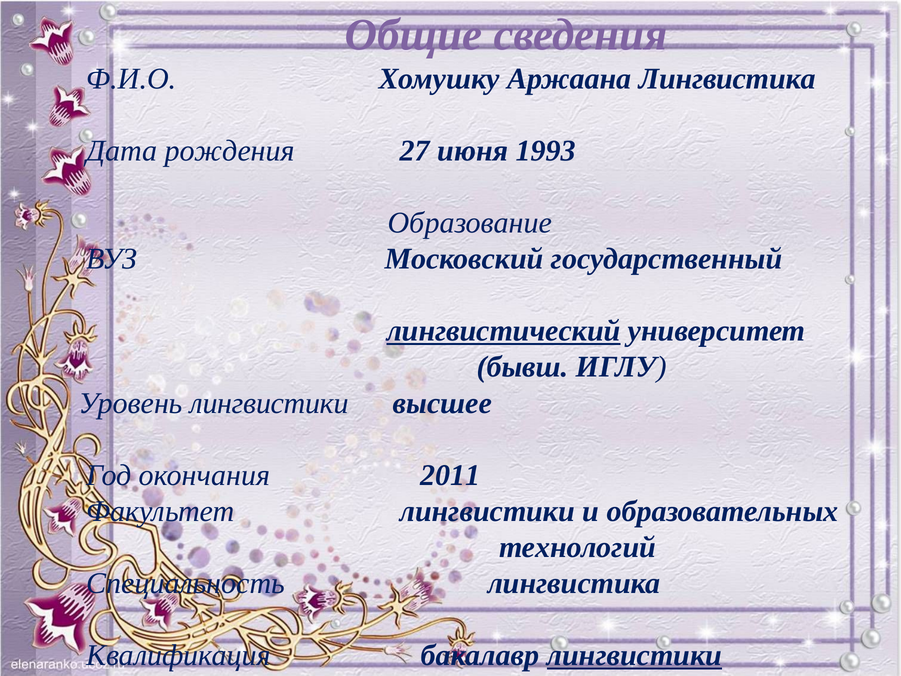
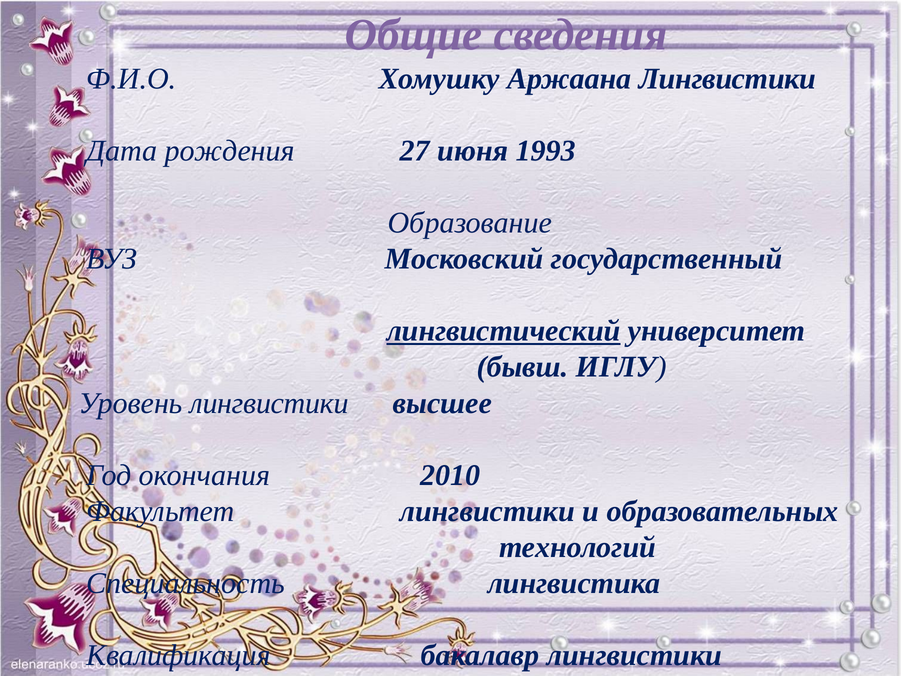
Аржаана Лингвистика: Лингвистика -> Лингвистики (727, 79)
2011: 2011 -> 2010 (450, 475)
лингвистики underline: present -> none (634, 655)
